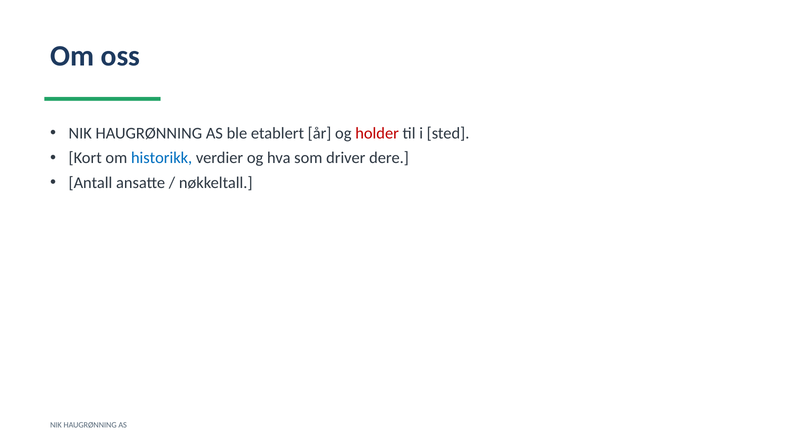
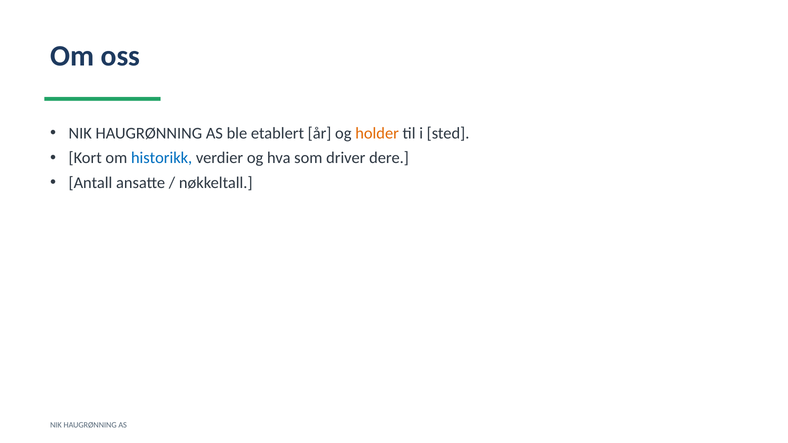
holder colour: red -> orange (377, 133)
